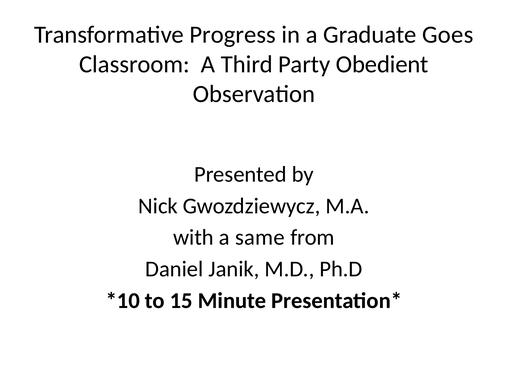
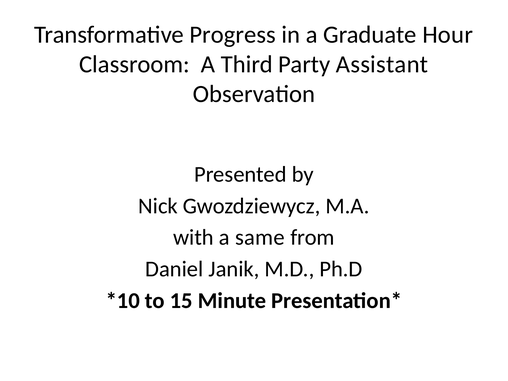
Goes: Goes -> Hour (448, 35)
Obedient: Obedient -> Assistant (382, 64)
